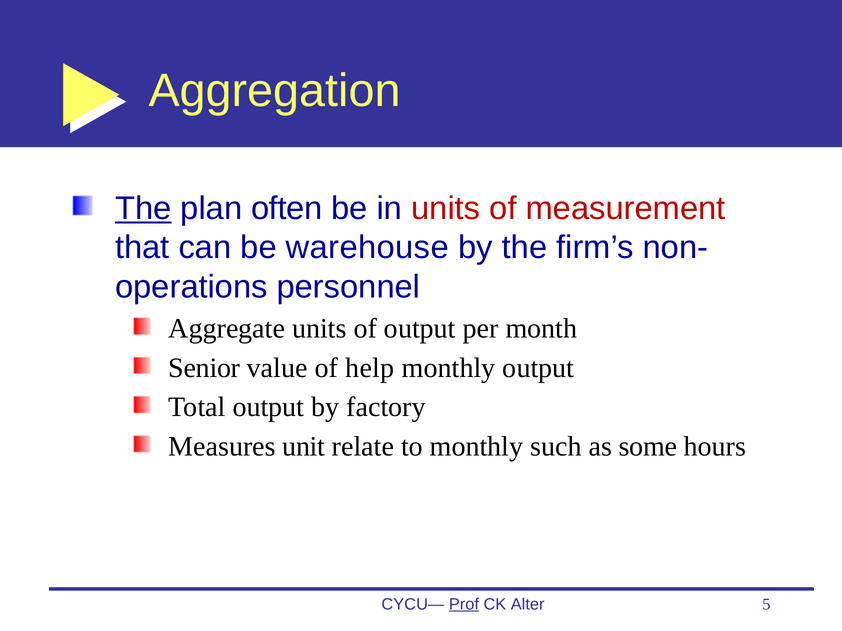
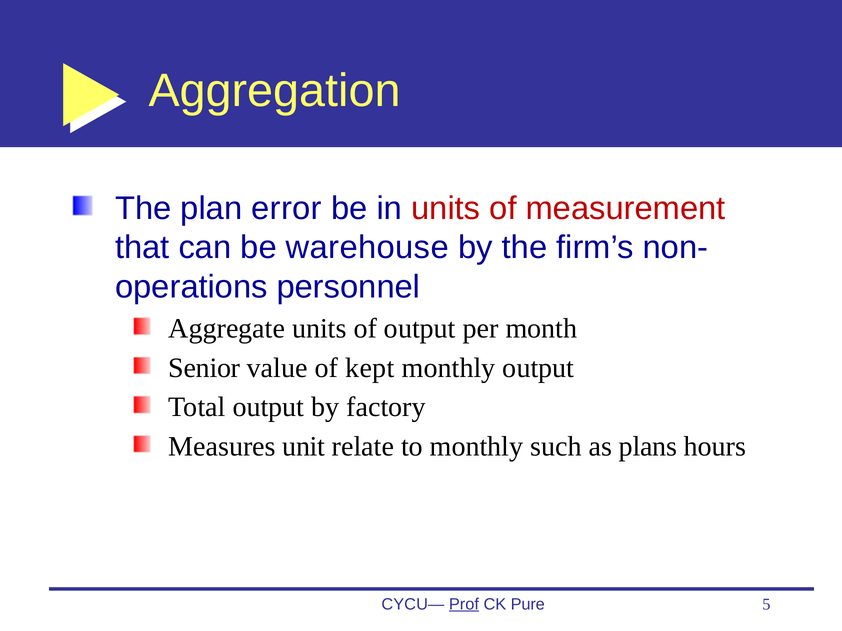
The underline: present -> none (143, 209)
often: often -> error (287, 209)
help: help -> kept (370, 368)
some: some -> plans (648, 447)
Alter: Alter -> Pure (528, 605)
